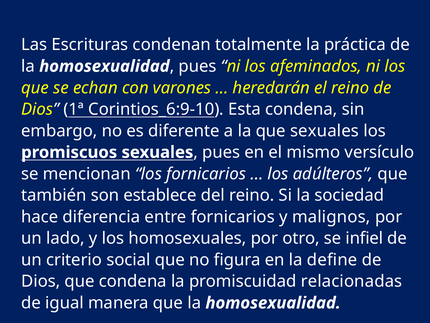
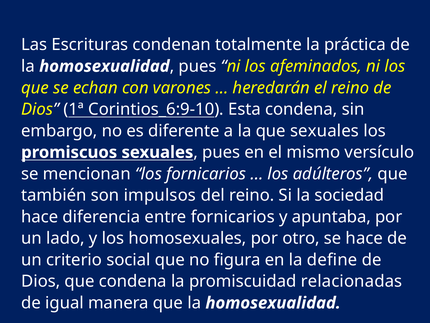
establece: establece -> impulsos (160, 195)
malignos: malignos -> apuntaba (331, 217)
se infiel: infiel -> hace (364, 238)
